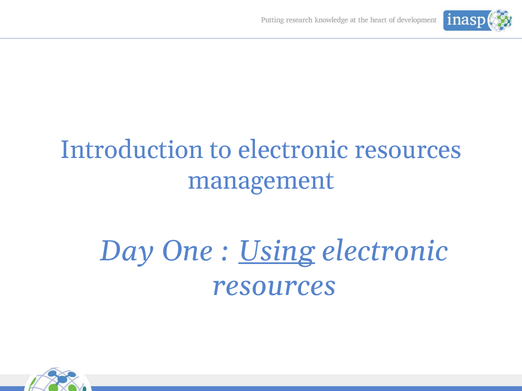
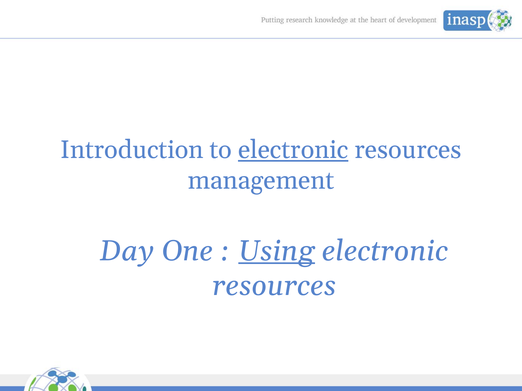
electronic underline: none -> present (293, 150)
